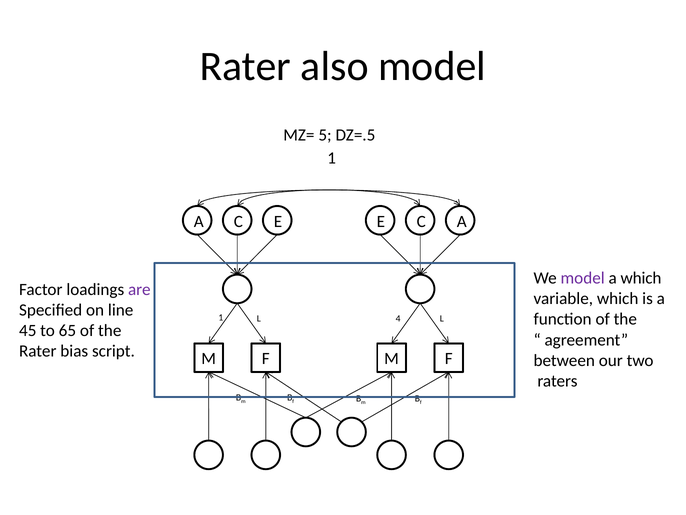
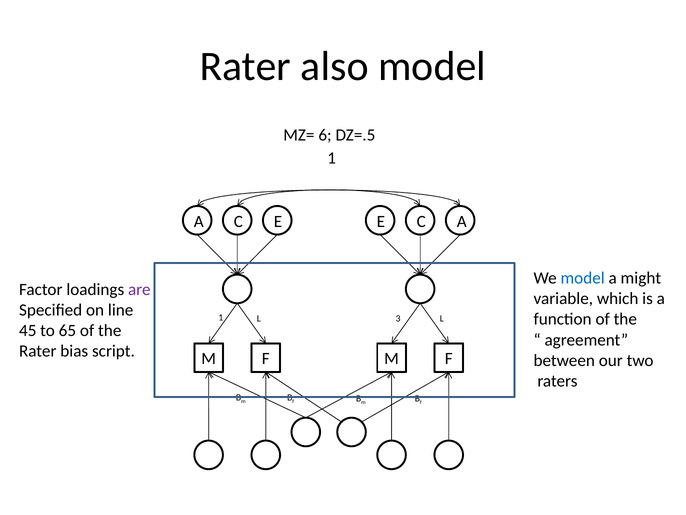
5: 5 -> 6 (325, 135)
model colour: purple -> blue (583, 278)
a which: which -> might (641, 278)
4: 4 -> 3 (398, 318)
